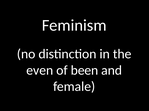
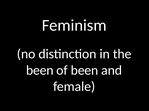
even: even -> been (40, 71)
